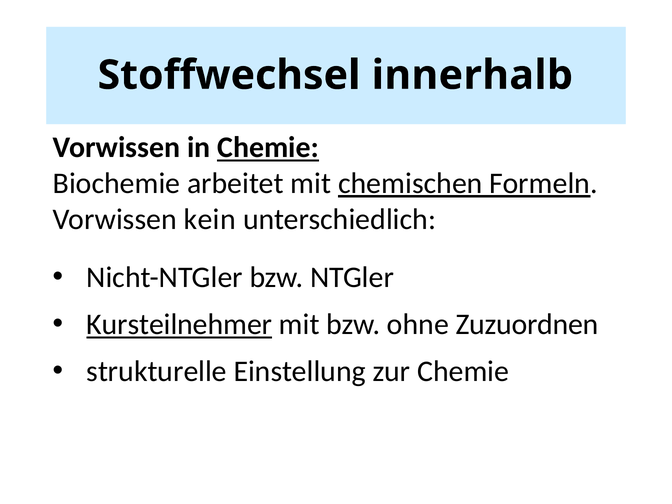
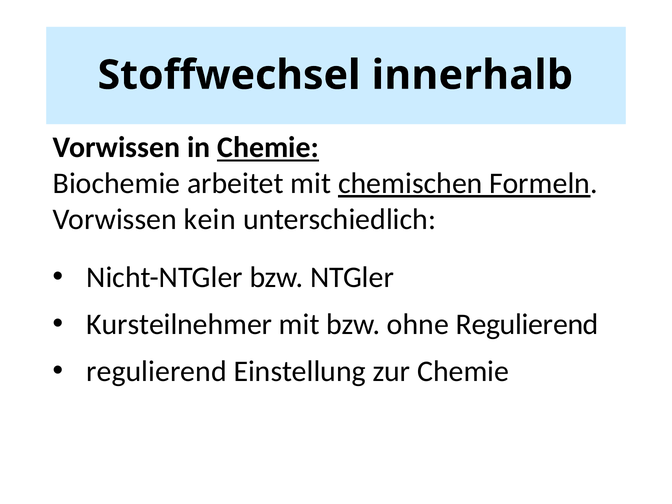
Kursteilnehmer underline: present -> none (179, 325)
ohne Zuzuordnen: Zuzuordnen -> Regulierend (527, 325)
strukturelle: strukturelle -> regulierend (157, 372)
